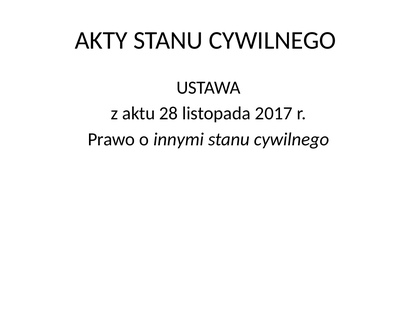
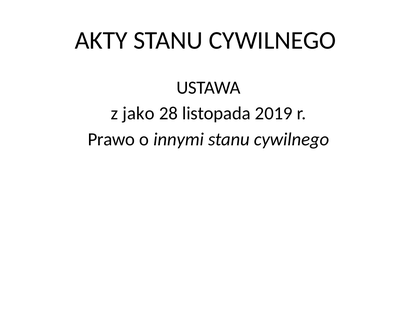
aktu: aktu -> jako (139, 113)
2017: 2017 -> 2019 (274, 113)
